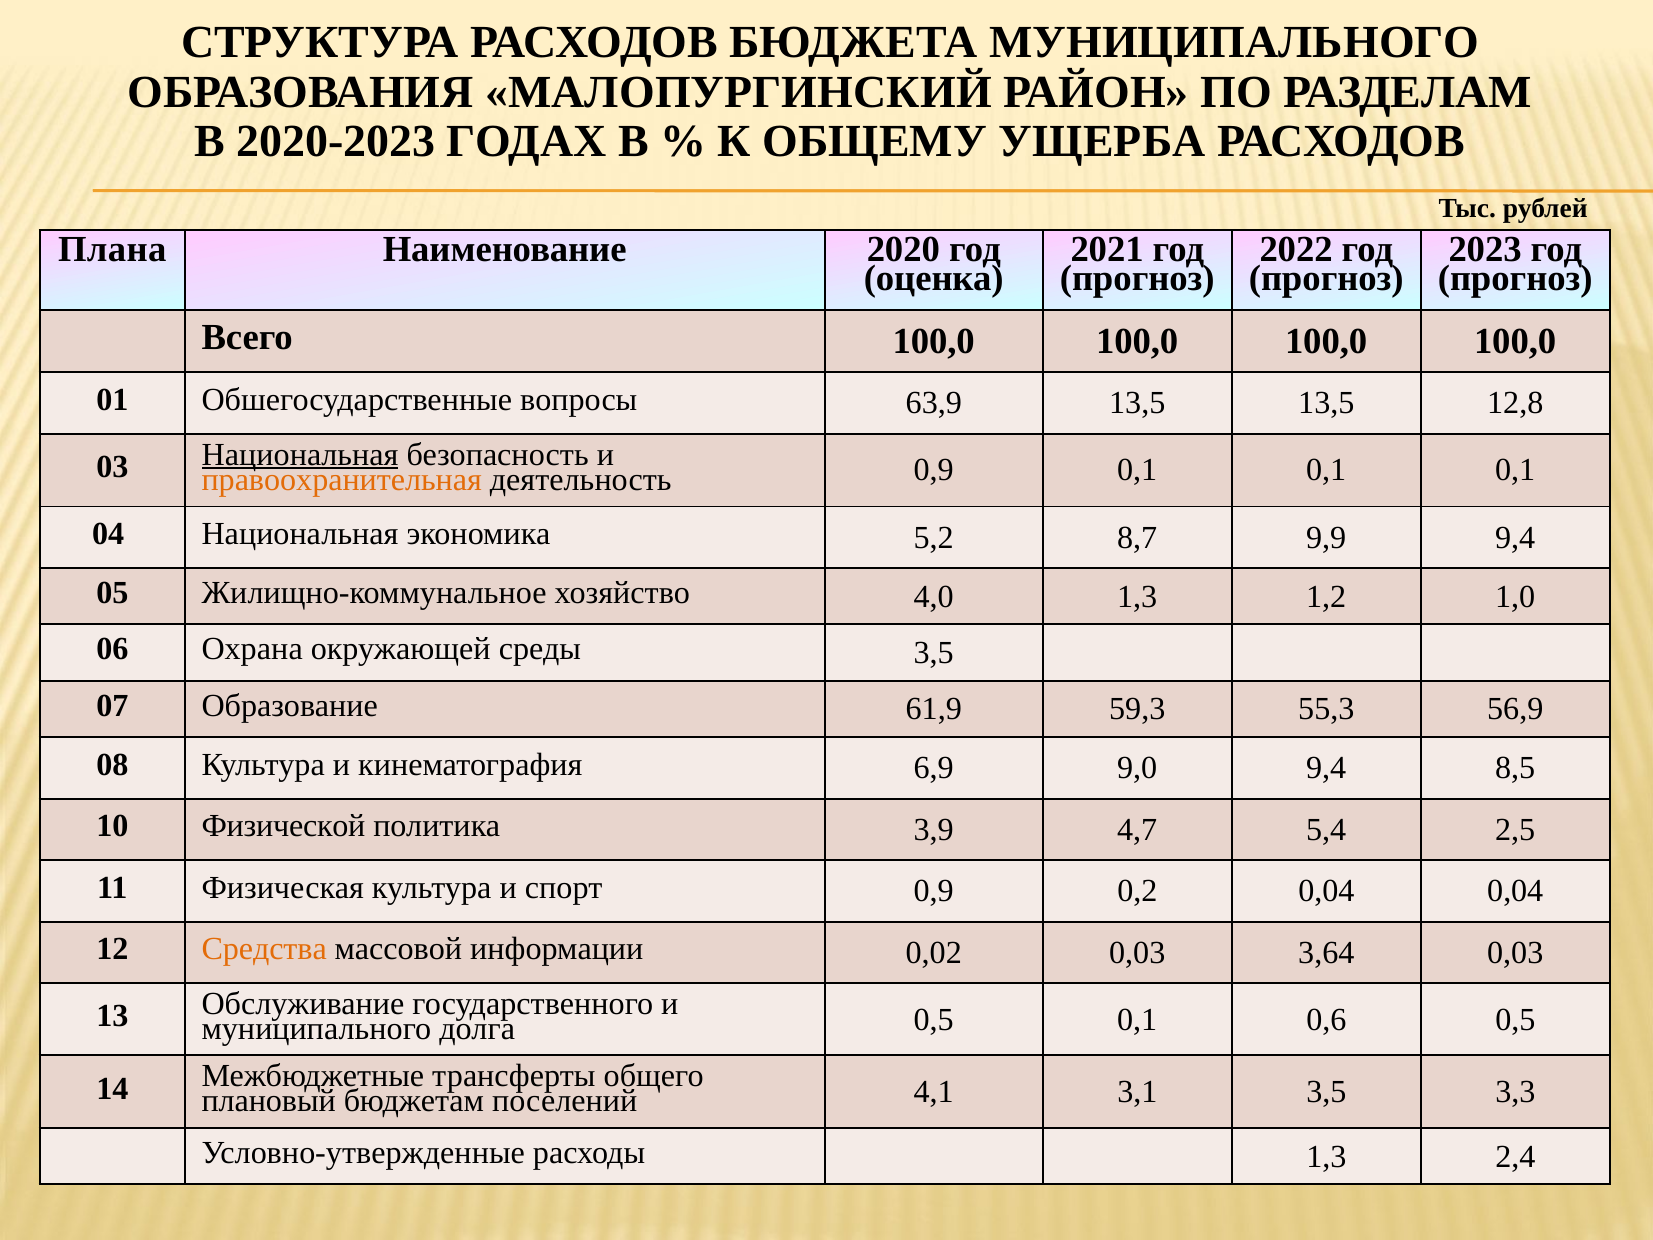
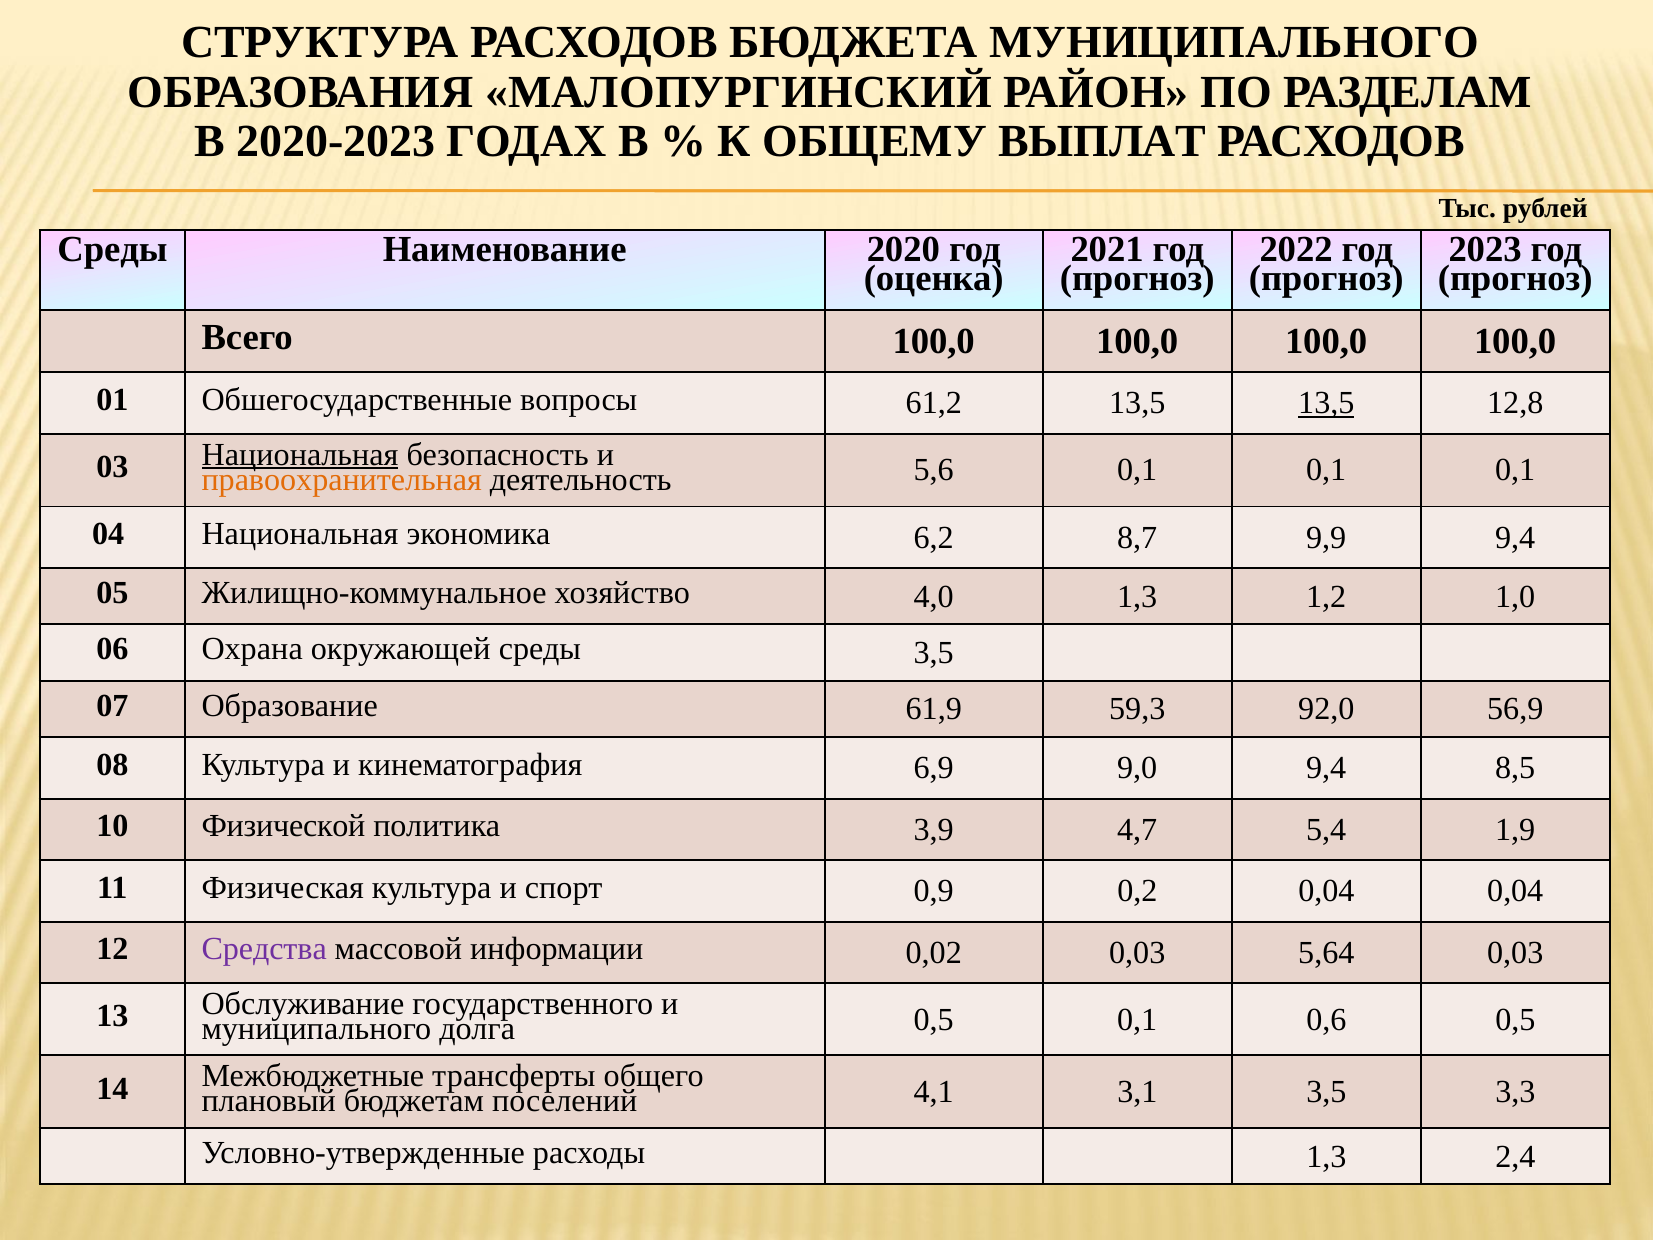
УЩЕРБА: УЩЕРБА -> ВЫПЛАТ (1103, 141)
Плана: Плана -> Среды (112, 249)
63,9: 63,9 -> 61,2 (934, 403)
13,5 underline: none -> present (1326, 403)
деятельность 0,9: 0,9 -> 5,6 (934, 470)
5,2: 5,2 -> 6,2 (934, 537)
55,3: 55,3 -> 92,0 (1326, 709)
2,5: 2,5 -> 1,9 (1515, 829)
Средства colour: orange -> purple (264, 949)
3,64: 3,64 -> 5,64 (1326, 953)
